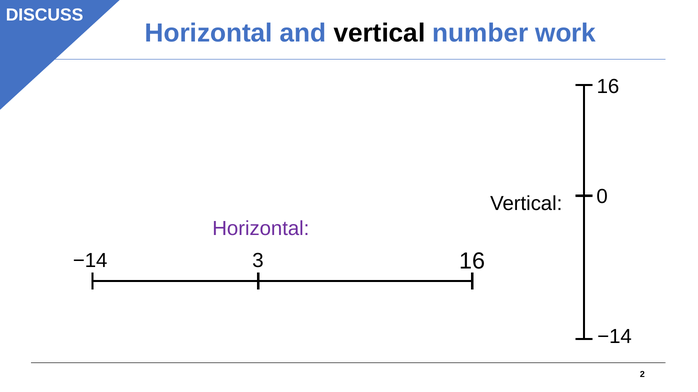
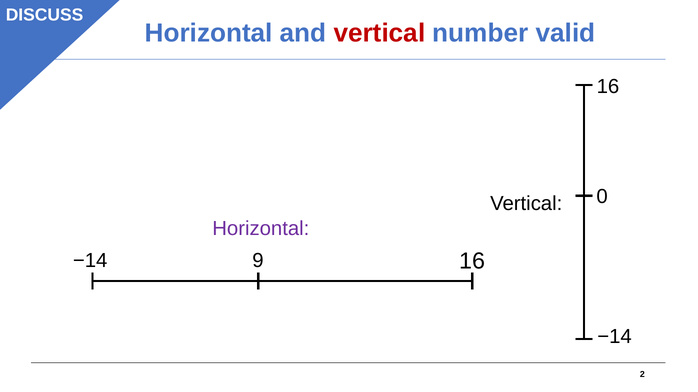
vertical colour: black -> red (379, 33)
work: work -> valid (565, 33)
3: 3 -> 9 (258, 261)
